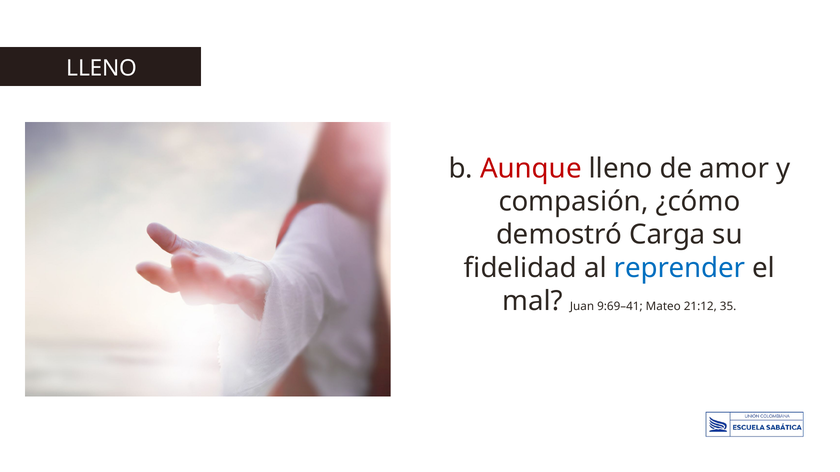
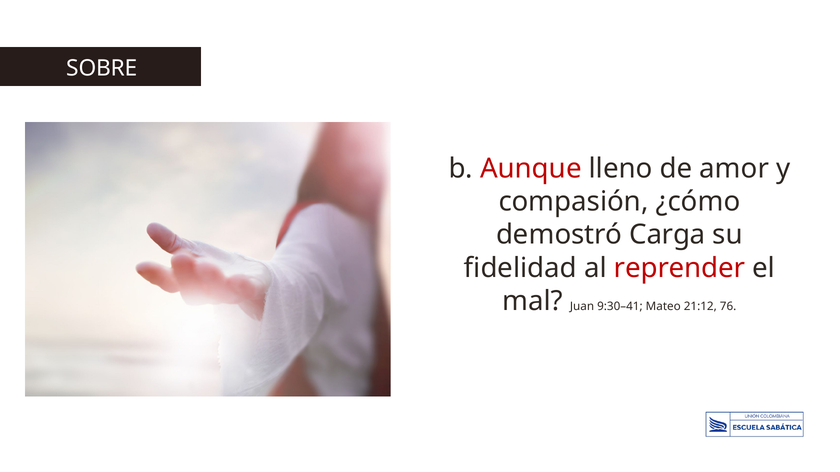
LLENO: LLENO -> SOBRE (102, 68)
reprender colour: blue -> red (680, 268)
9:69–41: 9:69–41 -> 9:30–41 (620, 307)
35: 35 -> 76 (728, 307)
